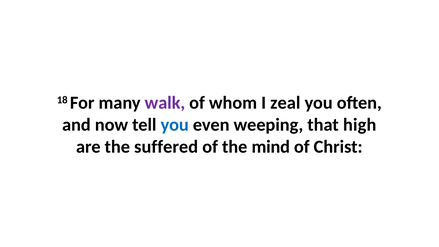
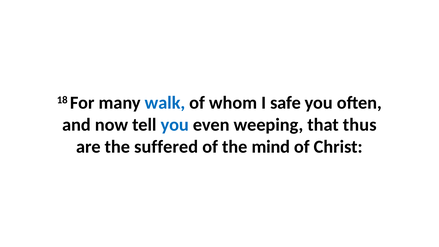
walk colour: purple -> blue (165, 103)
zeal: zeal -> safe (285, 103)
high: high -> thus (360, 125)
